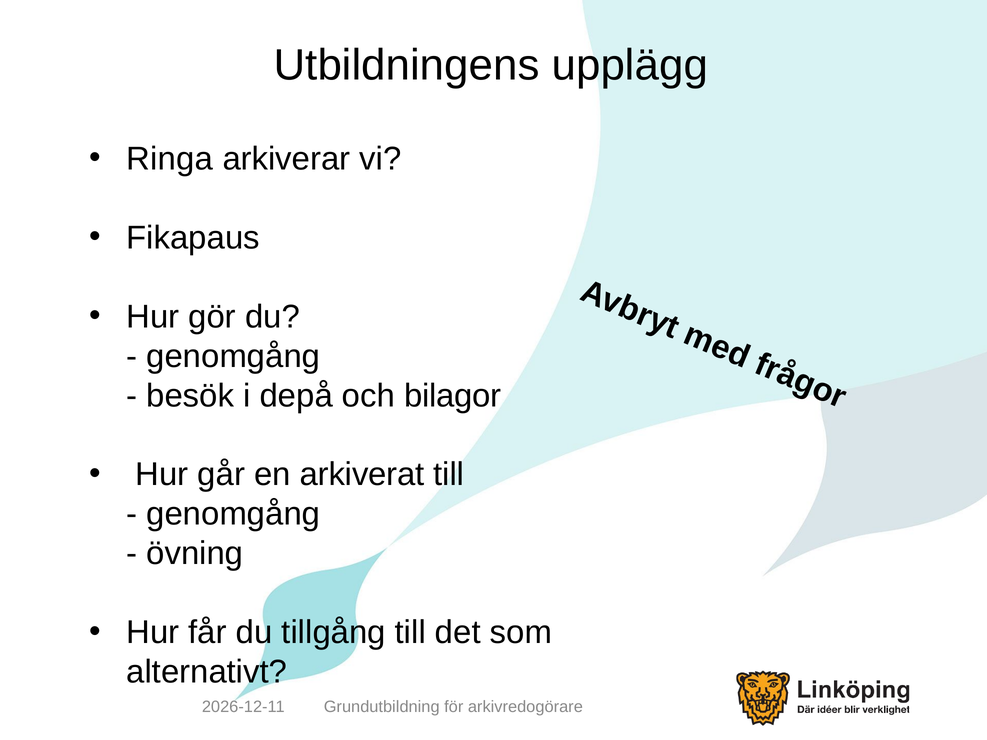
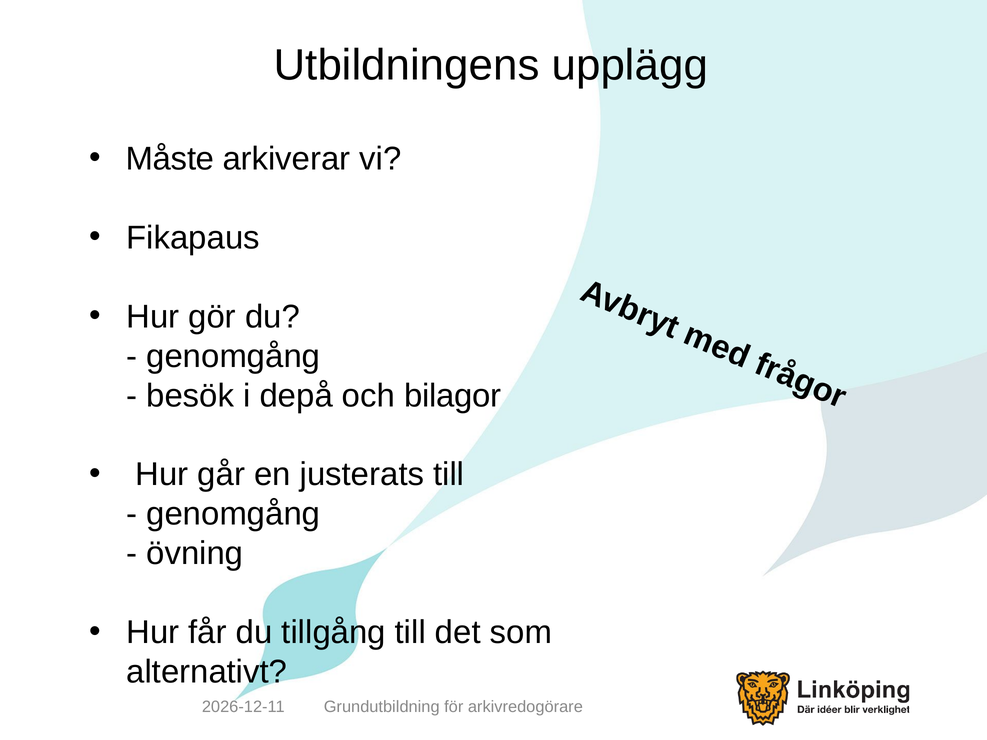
Ringa: Ringa -> Måste (170, 159)
arkiverat: arkiverat -> justerats (362, 475)
